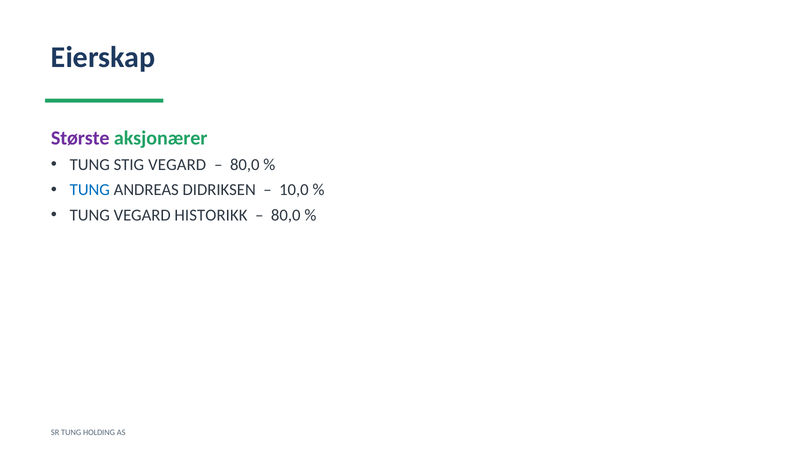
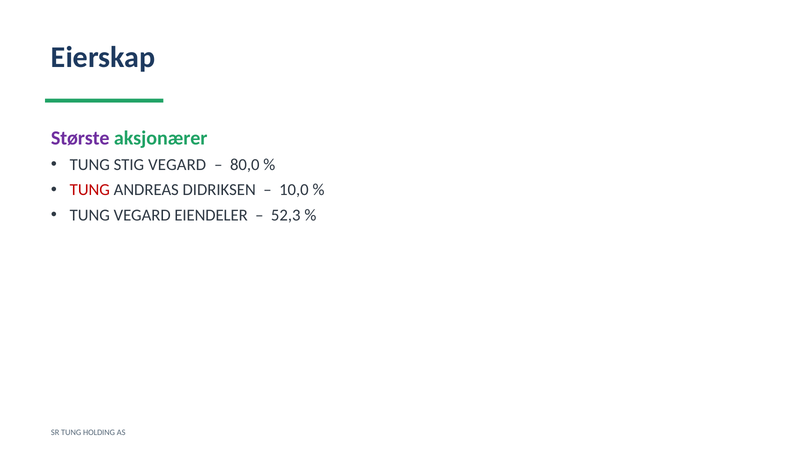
TUNG colour: blue -> red (90, 190)
HISTORIKK: HISTORIKK -> EIENDELER (211, 215)
80,0: 80,0 -> 52,3 (286, 215)
